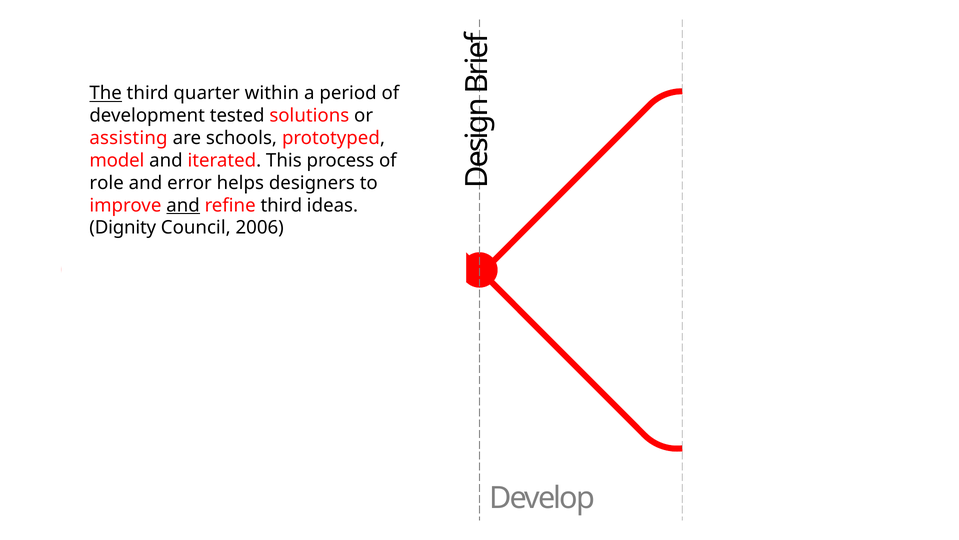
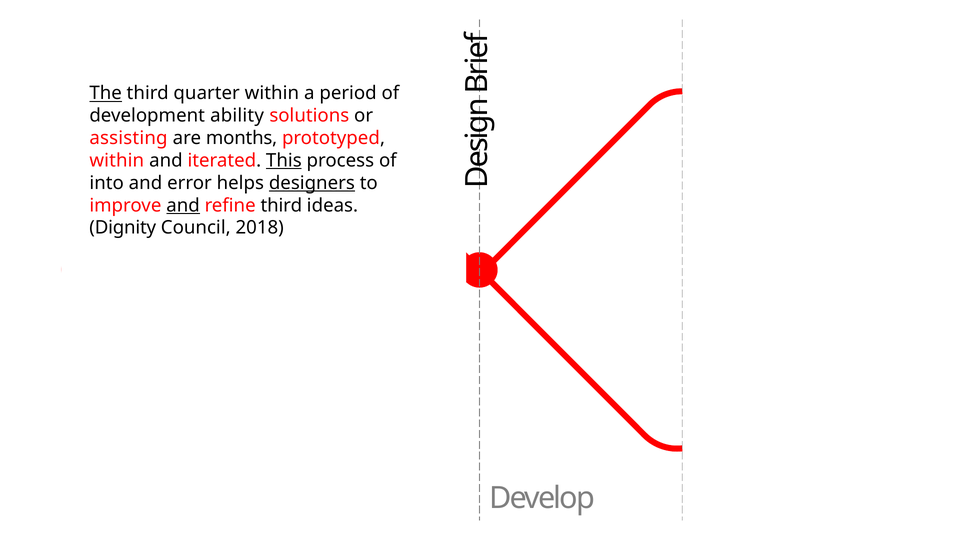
tested: tested -> ability (237, 116)
schools: schools -> months (242, 138)
model: model -> within (117, 160)
This underline: none -> present (284, 160)
role: role -> into (107, 183)
designers underline: none -> present (312, 183)
2006: 2006 -> 2018 (260, 228)
